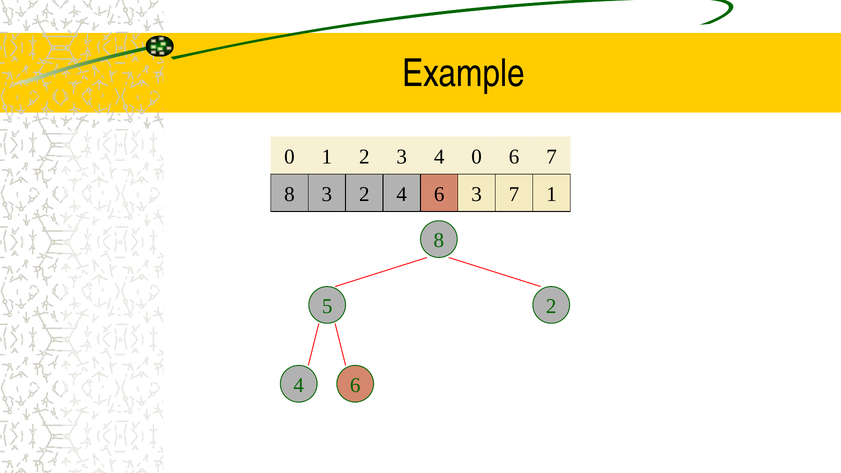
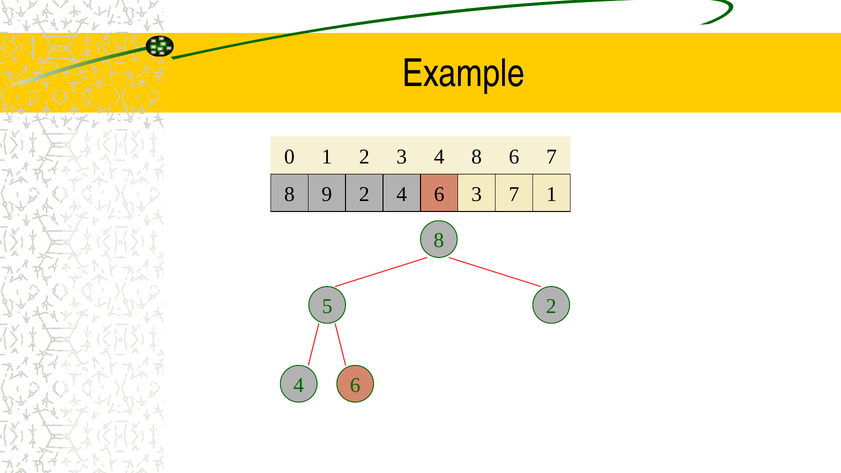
4 0: 0 -> 8 (477, 157)
8 3: 3 -> 9 (327, 194)
